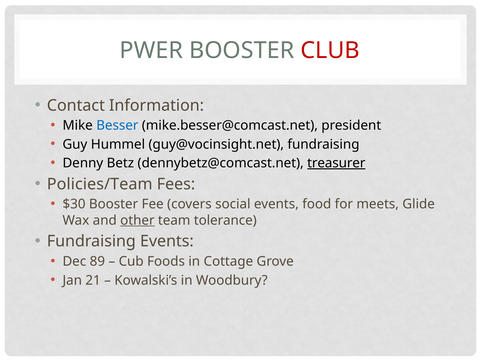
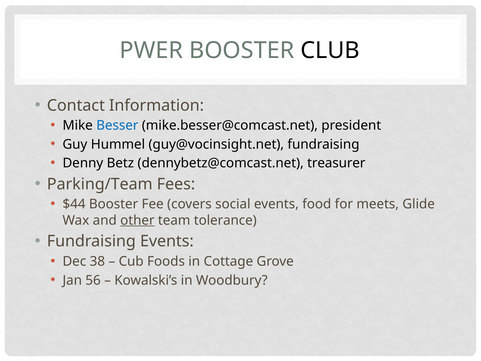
CLUB colour: red -> black (330, 50)
treasurer underline: present -> none (336, 163)
Policies/Team: Policies/Team -> Parking/Team (100, 184)
$30: $30 -> $44 (74, 204)
89: 89 -> 38 (97, 261)
21: 21 -> 56 (93, 280)
